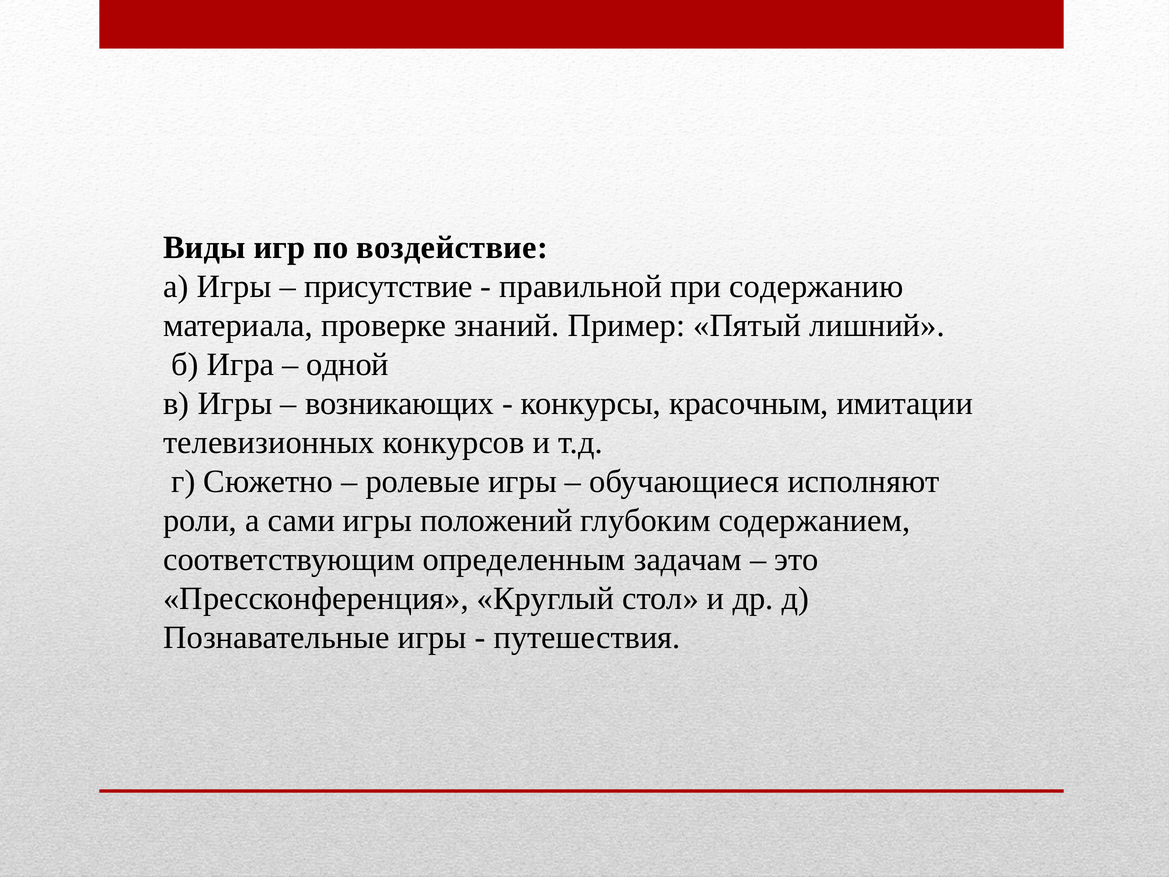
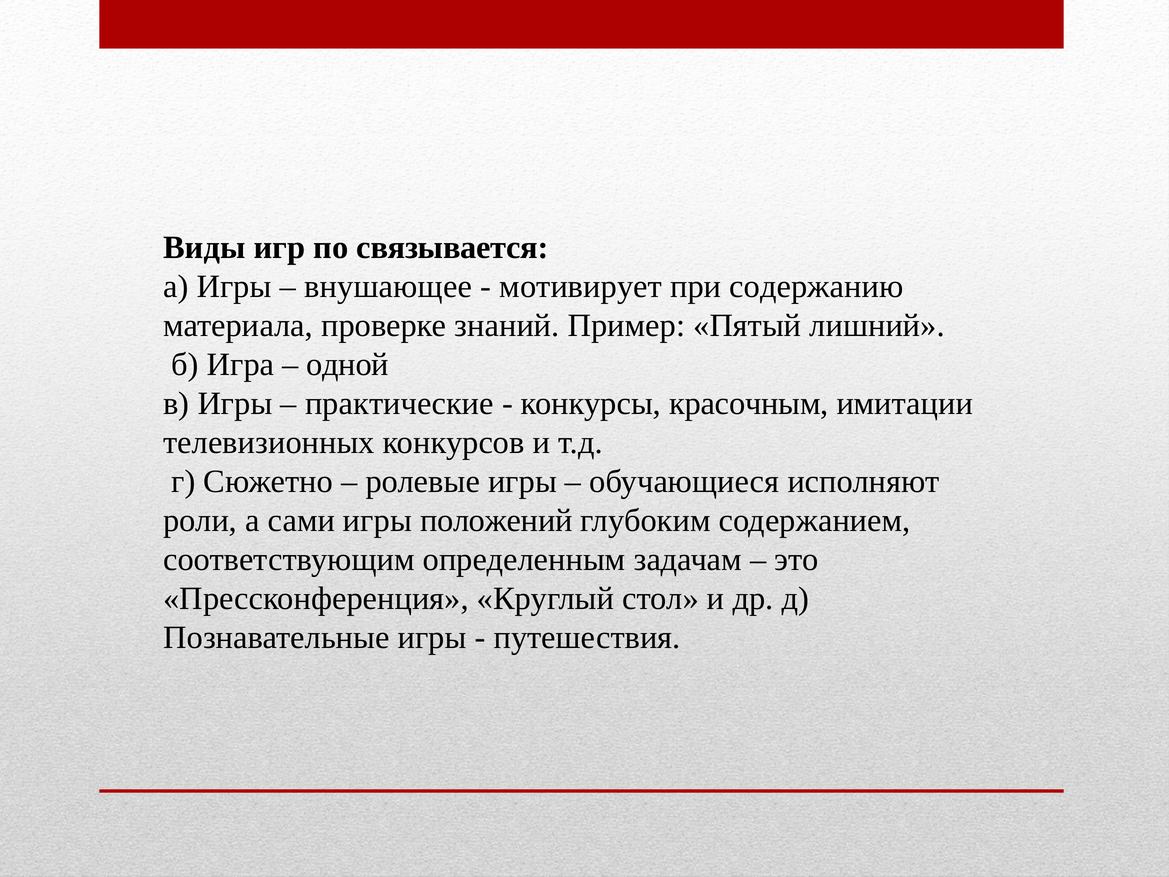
воздействие: воздействие -> связывается (452, 248)
присутствие: присутствие -> внушающее (388, 286)
правильной: правильной -> мотивирует (581, 286)
возникающих: возникающих -> практические (399, 403)
